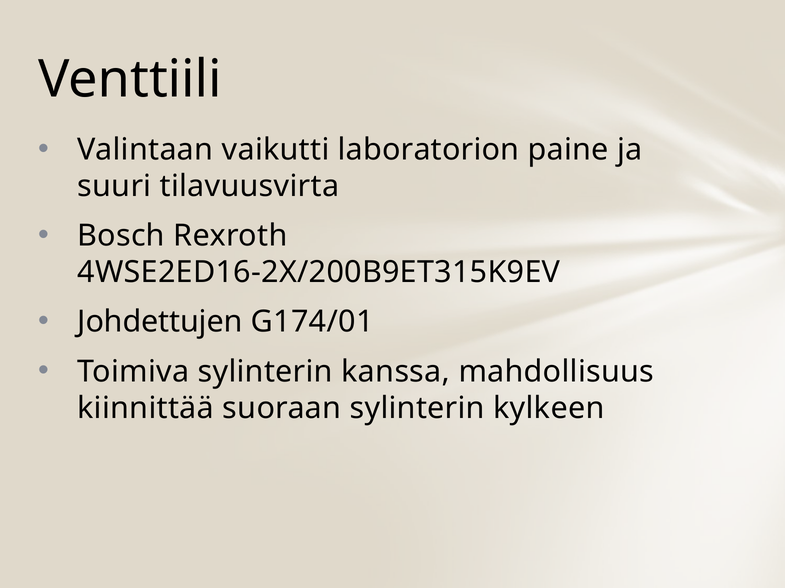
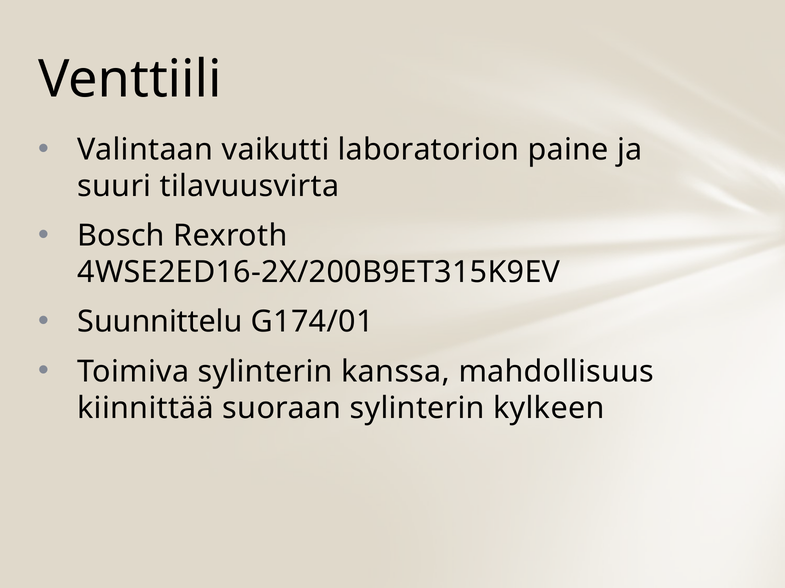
Johdettujen: Johdettujen -> Suunnittelu (160, 322)
